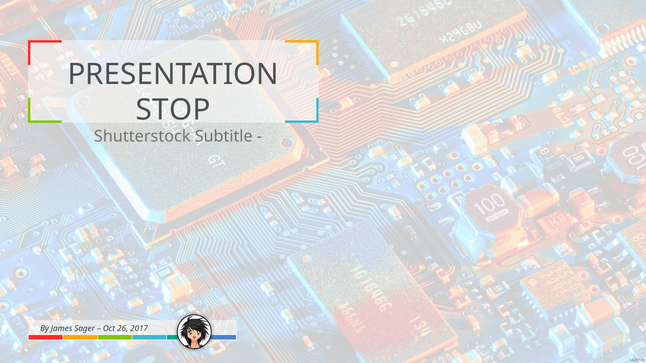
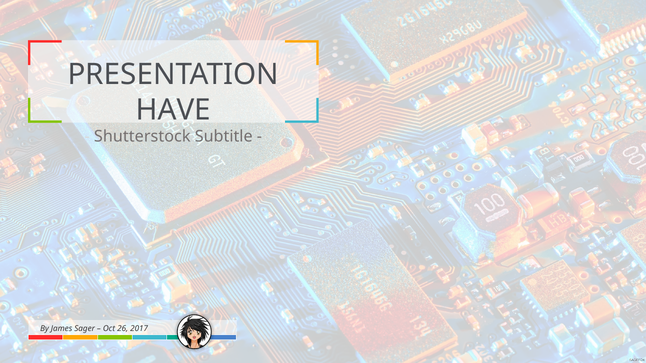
STOP: STOP -> HAVE (173, 110)
